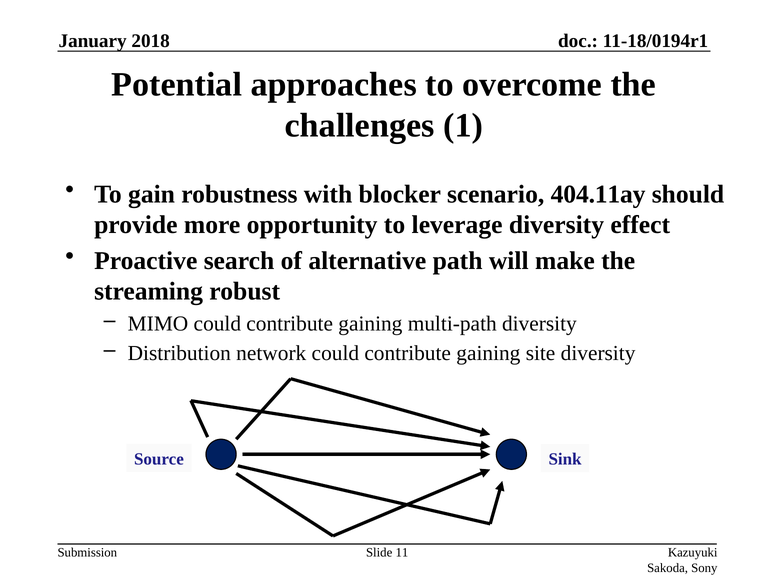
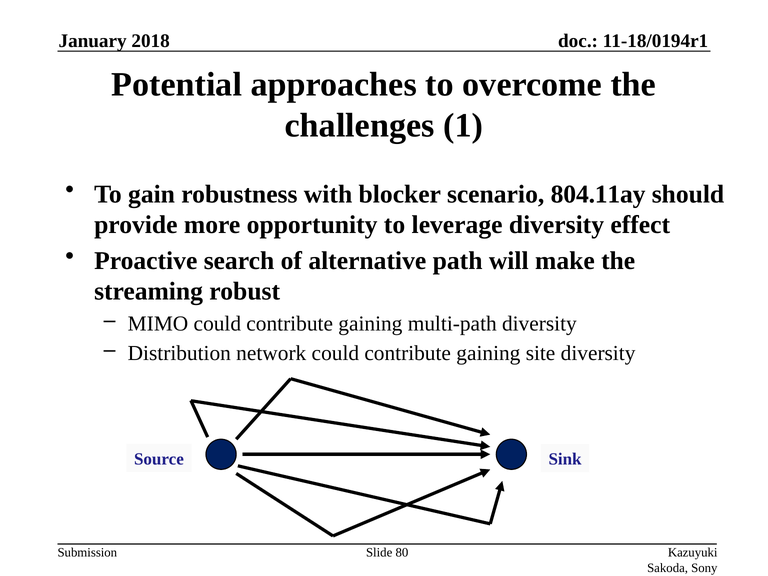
404.11ay: 404.11ay -> 804.11ay (598, 194)
11: 11 -> 80 (402, 552)
